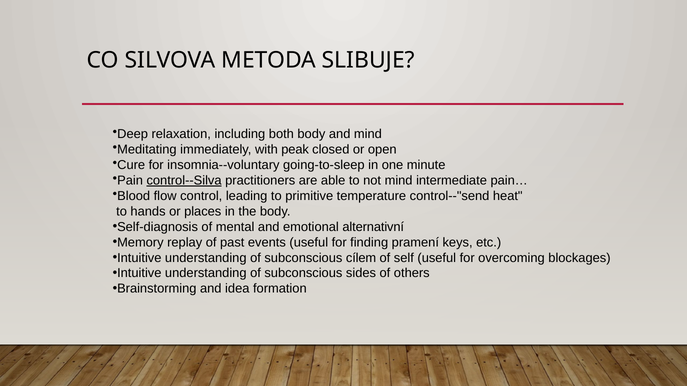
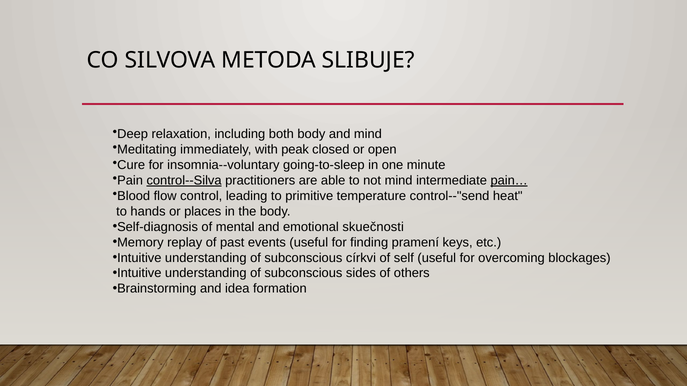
pain… underline: none -> present (509, 181)
alternativní: alternativní -> skuečnosti (373, 227)
cílem: cílem -> církvi (361, 258)
